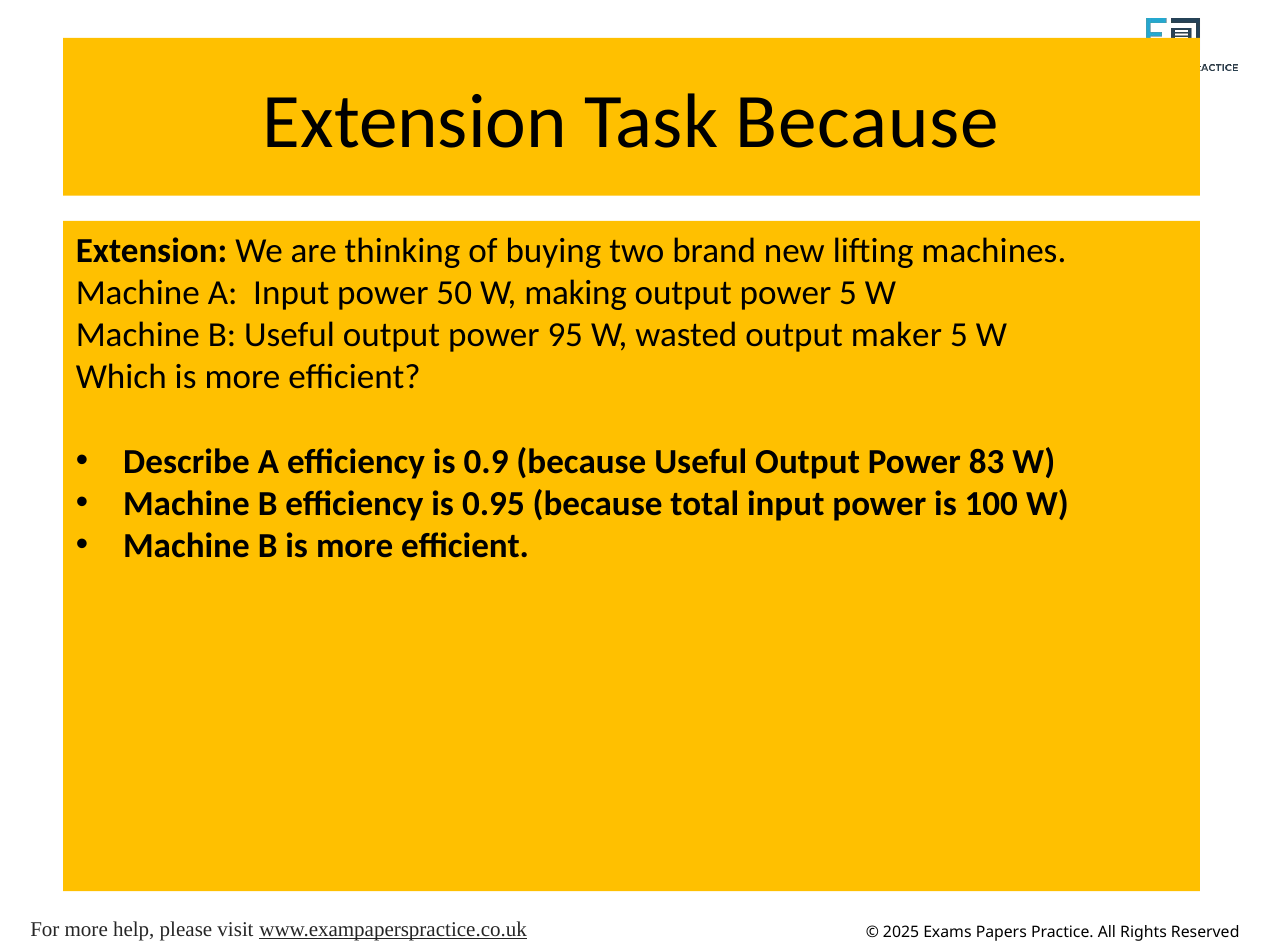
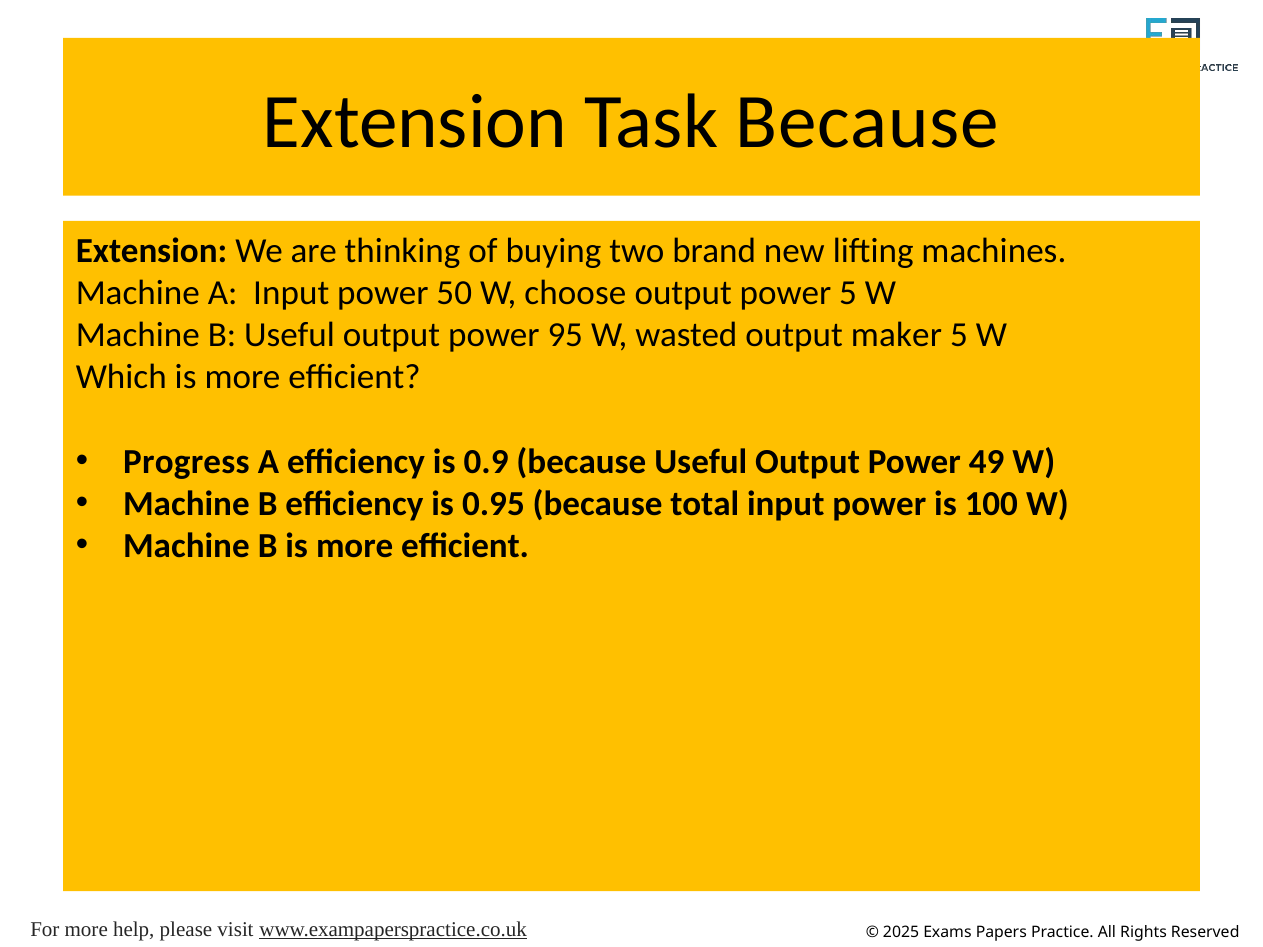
making: making -> choose (575, 293)
Describe: Describe -> Progress (186, 462)
83: 83 -> 49 (987, 462)
